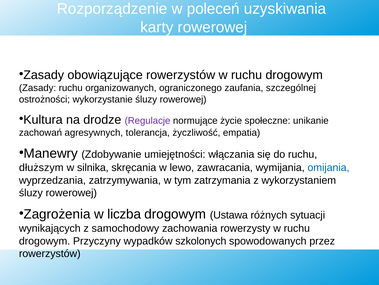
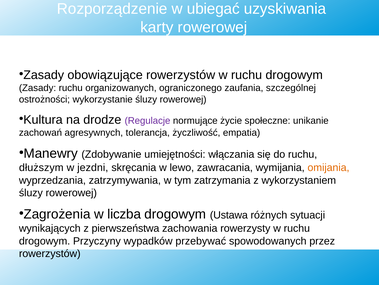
poleceń: poleceń -> ubiegać (213, 9)
silnika: silnika -> jezdni (93, 167)
omijania colour: blue -> orange (328, 167)
samochodowy: samochodowy -> pierwszeństwa (126, 228)
szkolonych: szkolonych -> przebywać (201, 240)
